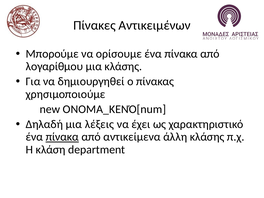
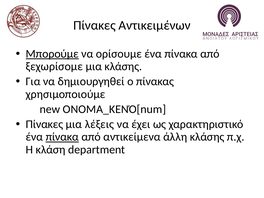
Μπορούμε underline: none -> present (52, 54)
λογαρίθμου: λογαρίθμου -> ξεχωρίσομε (54, 66)
Δηλαδή: Δηλαδή -> Πίνακες (44, 124)
